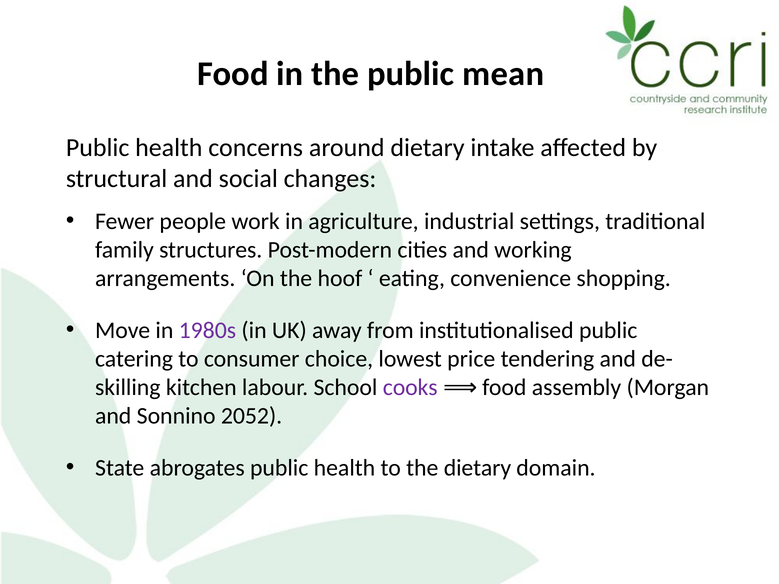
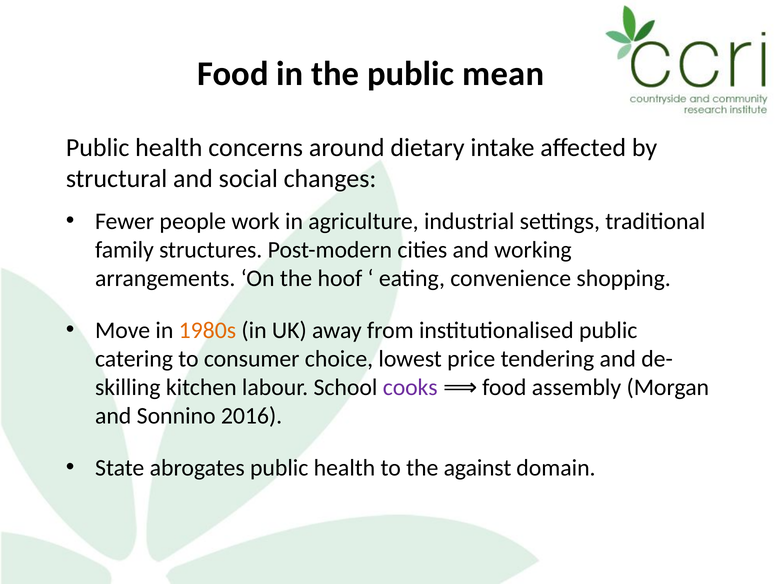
1980s colour: purple -> orange (207, 331)
2052: 2052 -> 2016 (252, 416)
the dietary: dietary -> against (478, 468)
